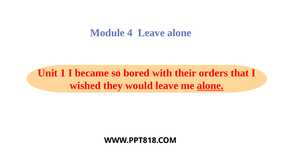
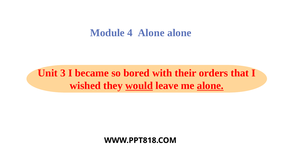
4 Leave: Leave -> Alone (151, 33)
1: 1 -> 3 (63, 73)
would underline: none -> present (139, 86)
